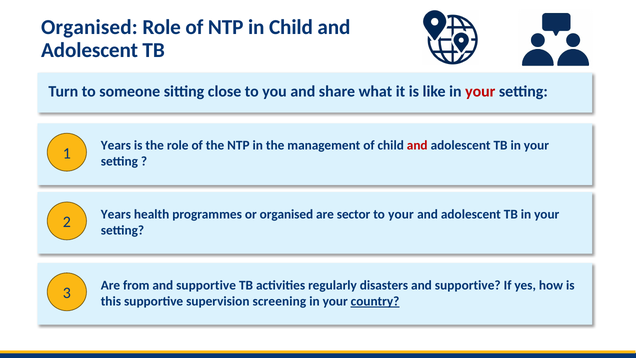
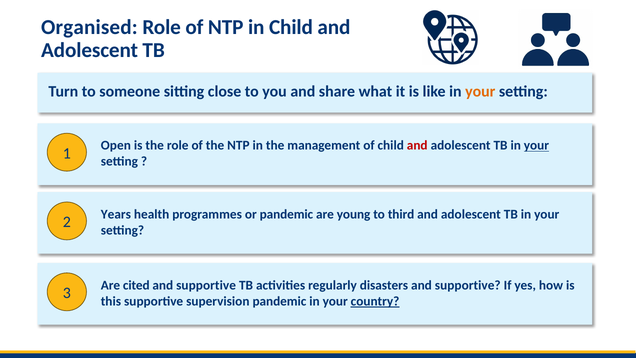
your colour: red -> orange (480, 91)
Years: Years -> Open (116, 145)
your underline: none -> present (536, 145)
or organised: organised -> pandemic (286, 214)
sector: sector -> young (354, 214)
to your: your -> third (401, 214)
from: from -> cited (136, 285)
supervision screening: screening -> pandemic (279, 301)
